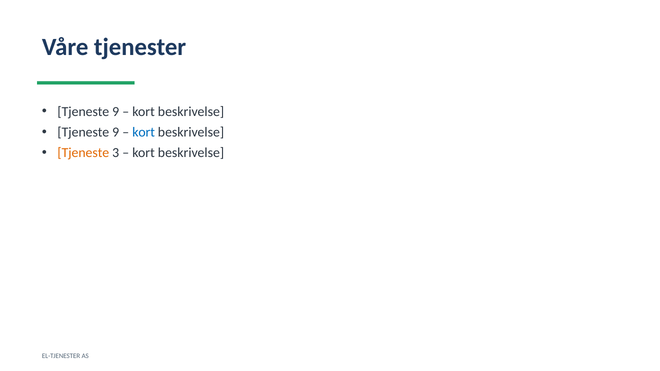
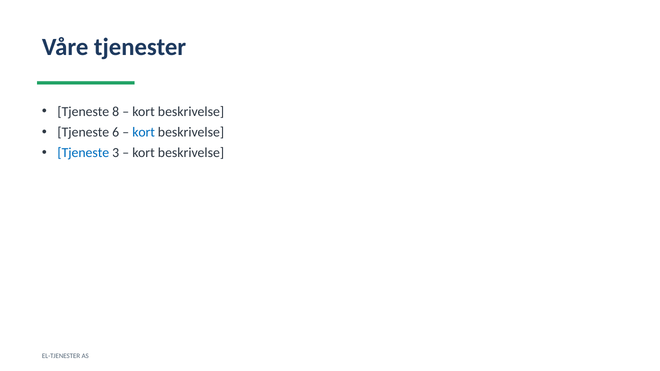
9: 9 -> 8 (116, 112)
9: 9 -> 6 (116, 132)
Tjeneste colour: orange -> blue (83, 153)
